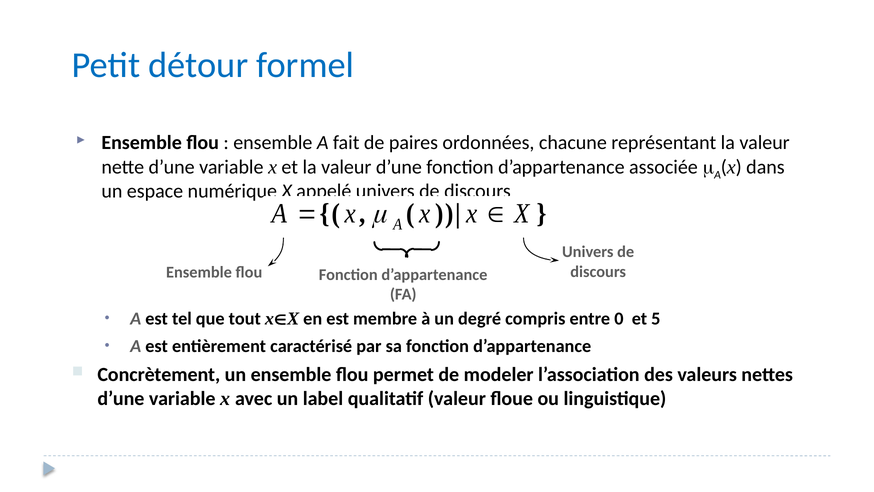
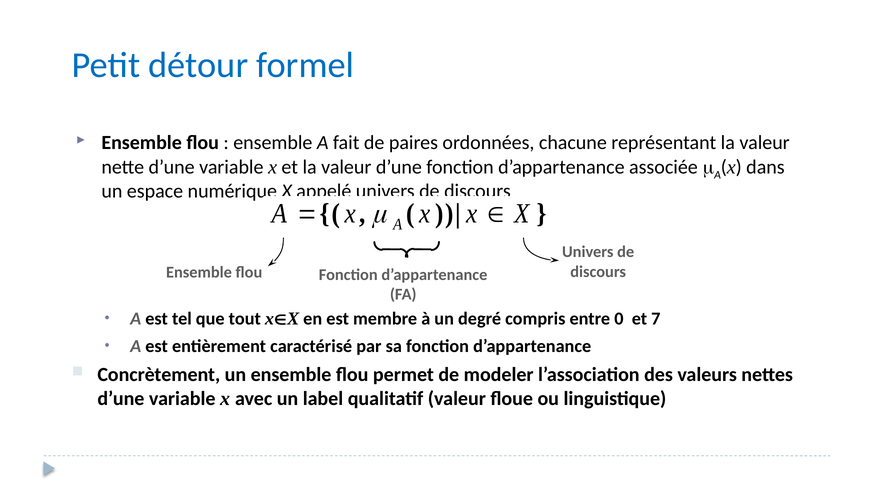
5: 5 -> 7 (656, 319)
